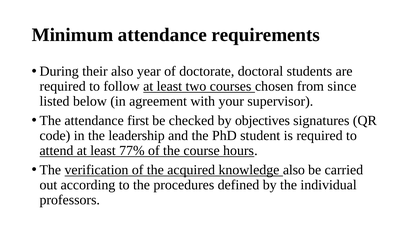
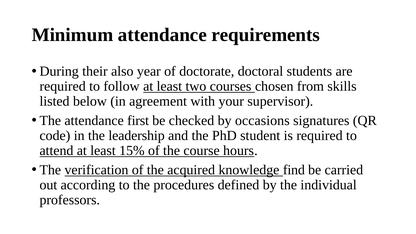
since: since -> skills (342, 86)
objectives: objectives -> occasions (262, 121)
77%: 77% -> 15% (132, 151)
knowledge also: also -> find (294, 170)
